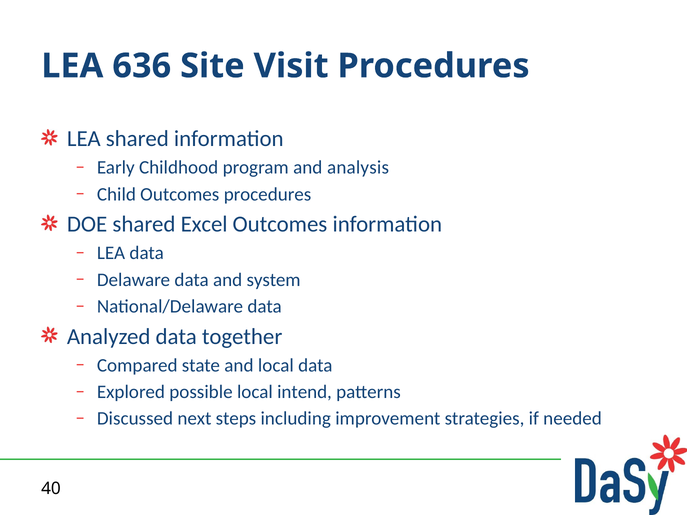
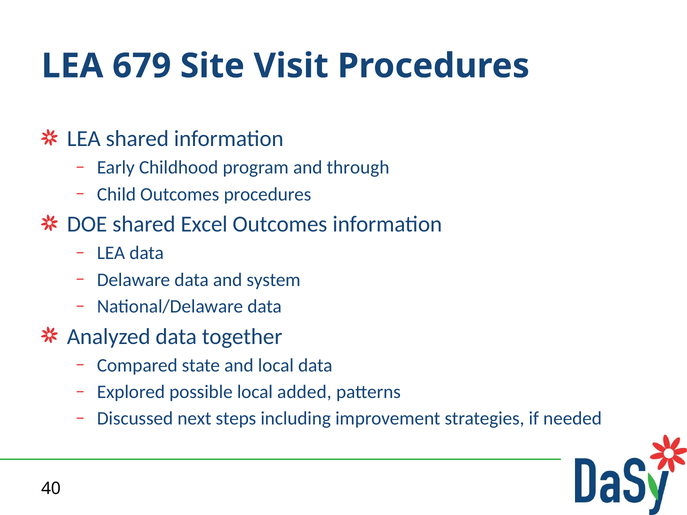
636: 636 -> 679 (142, 66)
analysis: analysis -> through (358, 168)
intend: intend -> added (304, 392)
